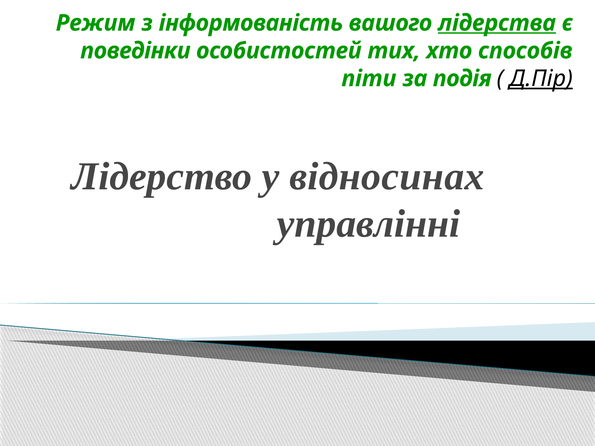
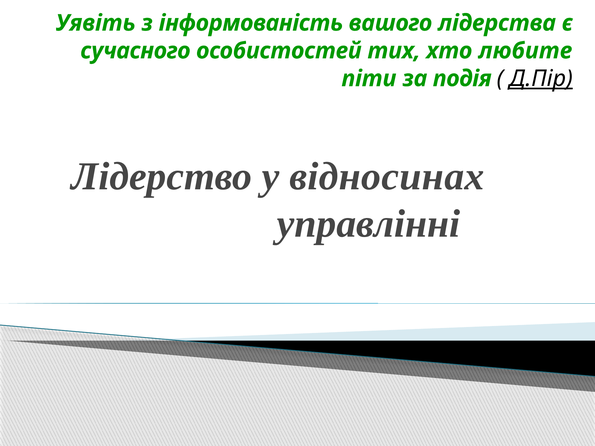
Режим: Режим -> Уявіть (96, 23)
лідерства underline: present -> none (497, 23)
поведінки: поведінки -> сучасного (135, 51)
способів: способів -> любите (525, 51)
